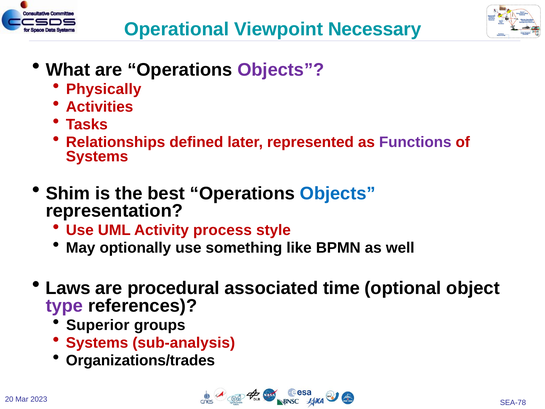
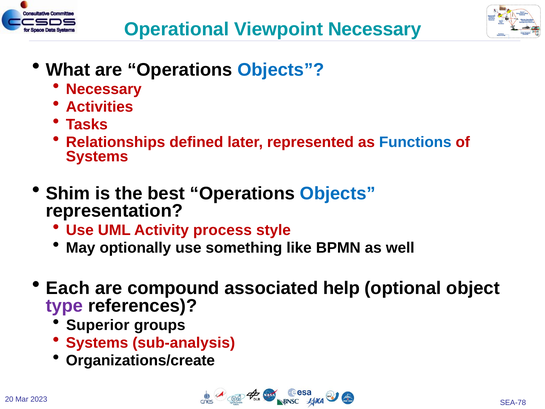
Objects colour: purple -> blue (281, 70)
Physically: Physically -> Necessary (104, 89)
Functions colour: purple -> blue (415, 142)
Laws: Laws -> Each (68, 288)
procedural: procedural -> compound (173, 288)
time: time -> help (341, 288)
Organizations/trades: Organizations/trades -> Organizations/create (140, 360)
